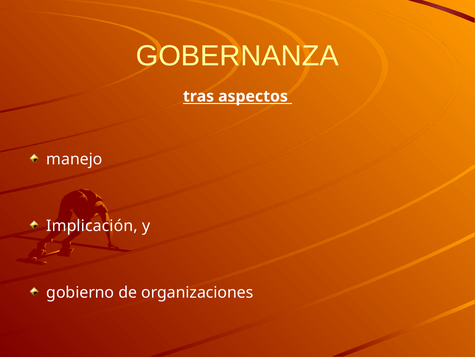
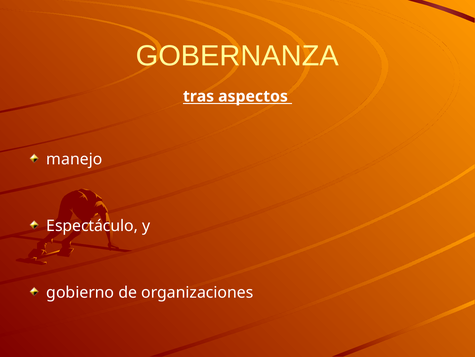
Implicación: Implicación -> Espectáculo (92, 225)
